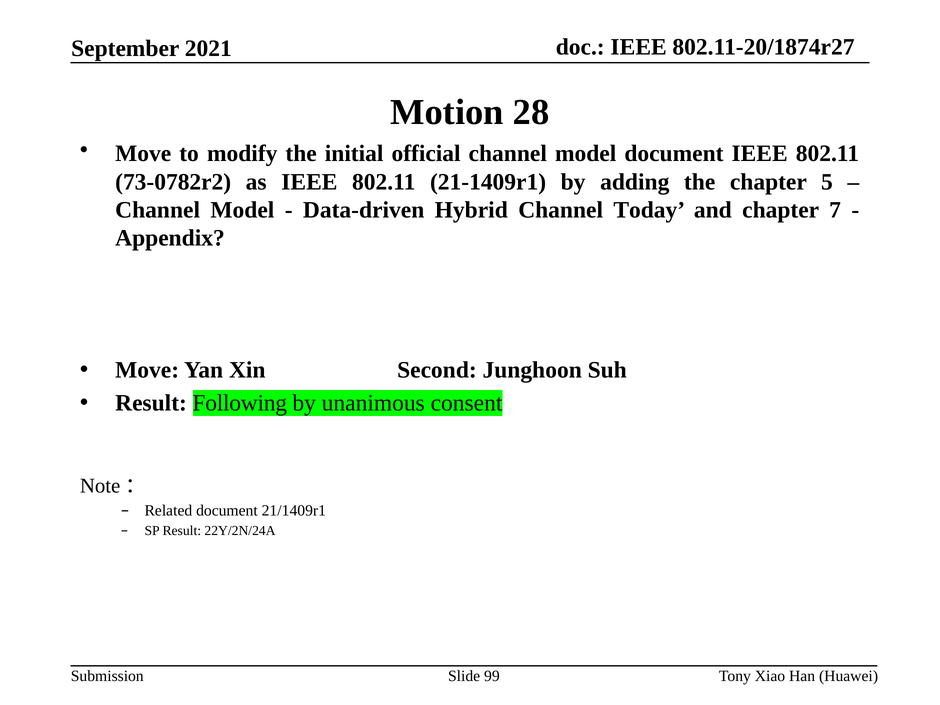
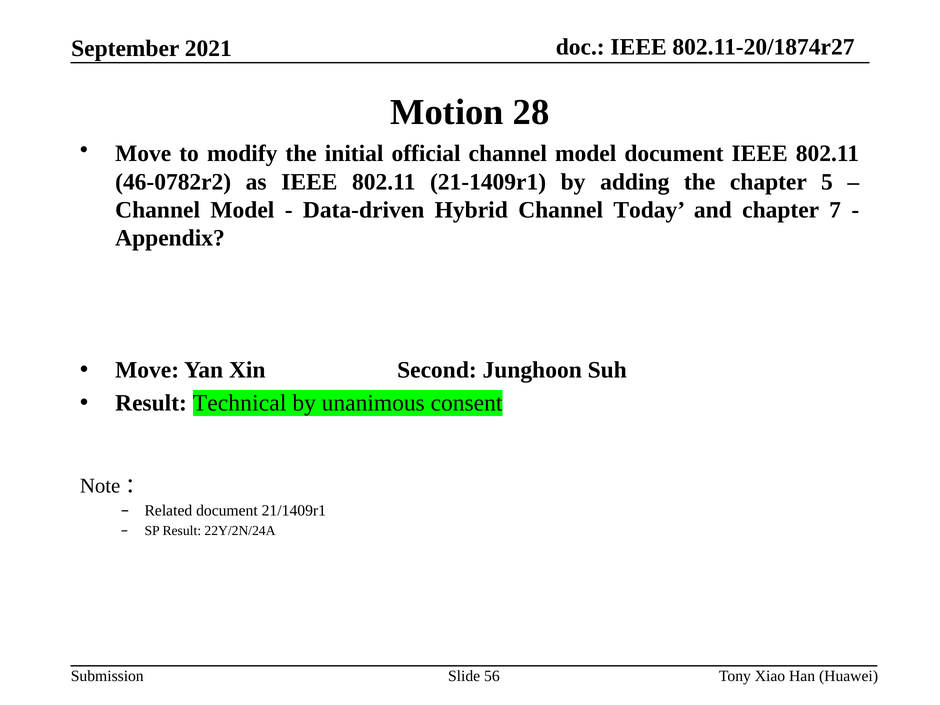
73-0782r2: 73-0782r2 -> 46-0782r2 (173, 182)
Following: Following -> Technical (240, 403)
99: 99 -> 56 (492, 676)
